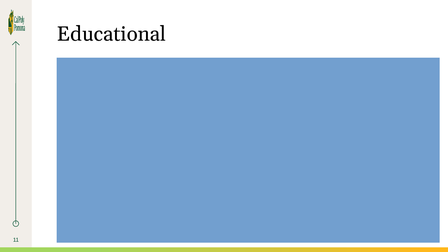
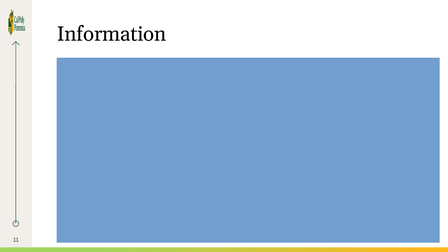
Educational: Educational -> Information (112, 34)
